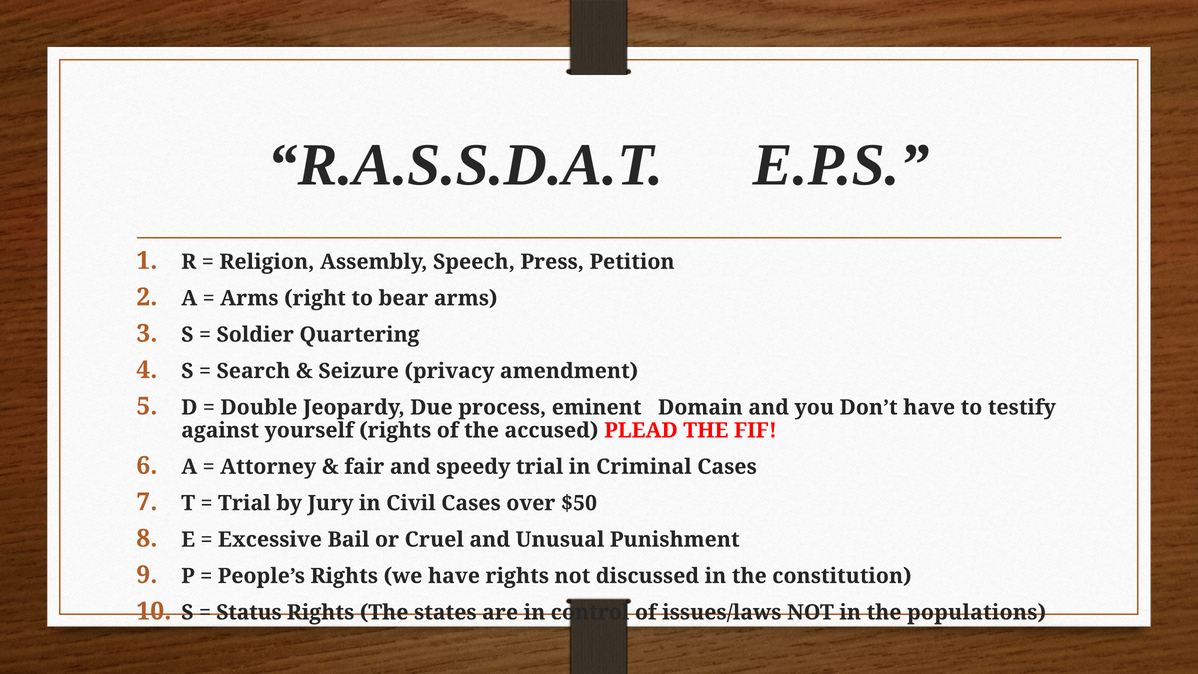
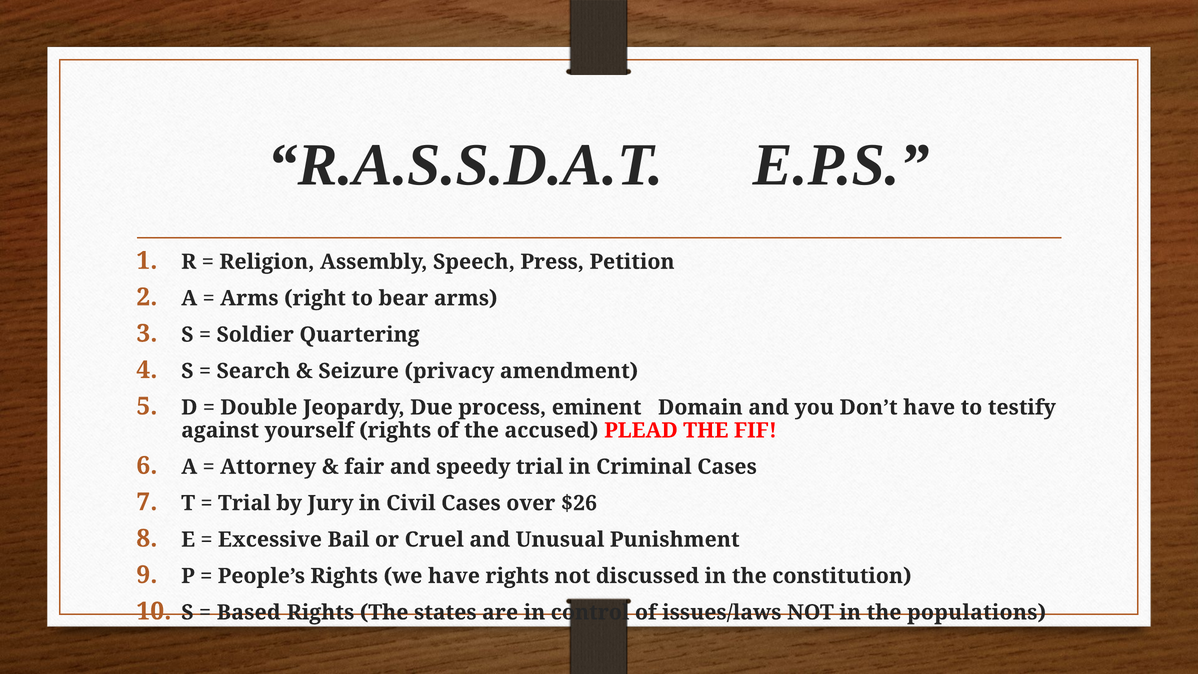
$50: $50 -> $26 (579, 503)
Status: Status -> Based (249, 612)
